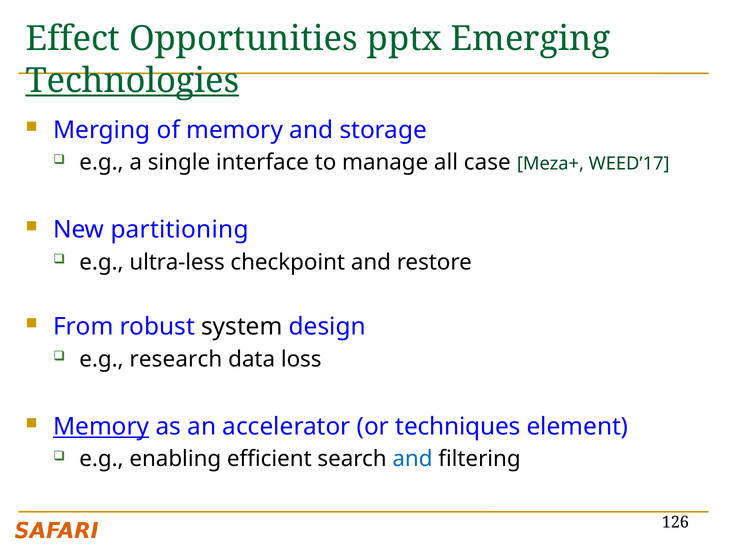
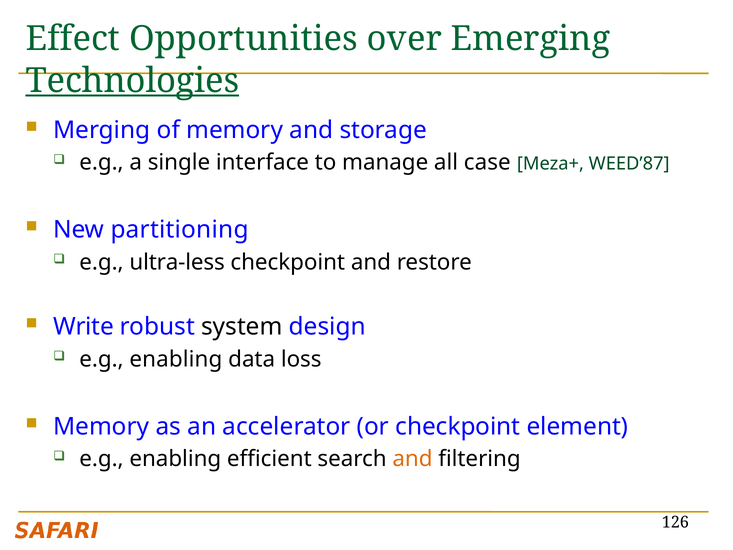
pptx: pptx -> over (404, 39)
WEED’17: WEED’17 -> WEED’87 (629, 164)
From: From -> Write (83, 327)
research: research -> enabling (176, 359)
Memory underline: present -> none (101, 426)
or techniques: techniques -> checkpoint (458, 426)
and colour: blue -> orange (412, 459)
